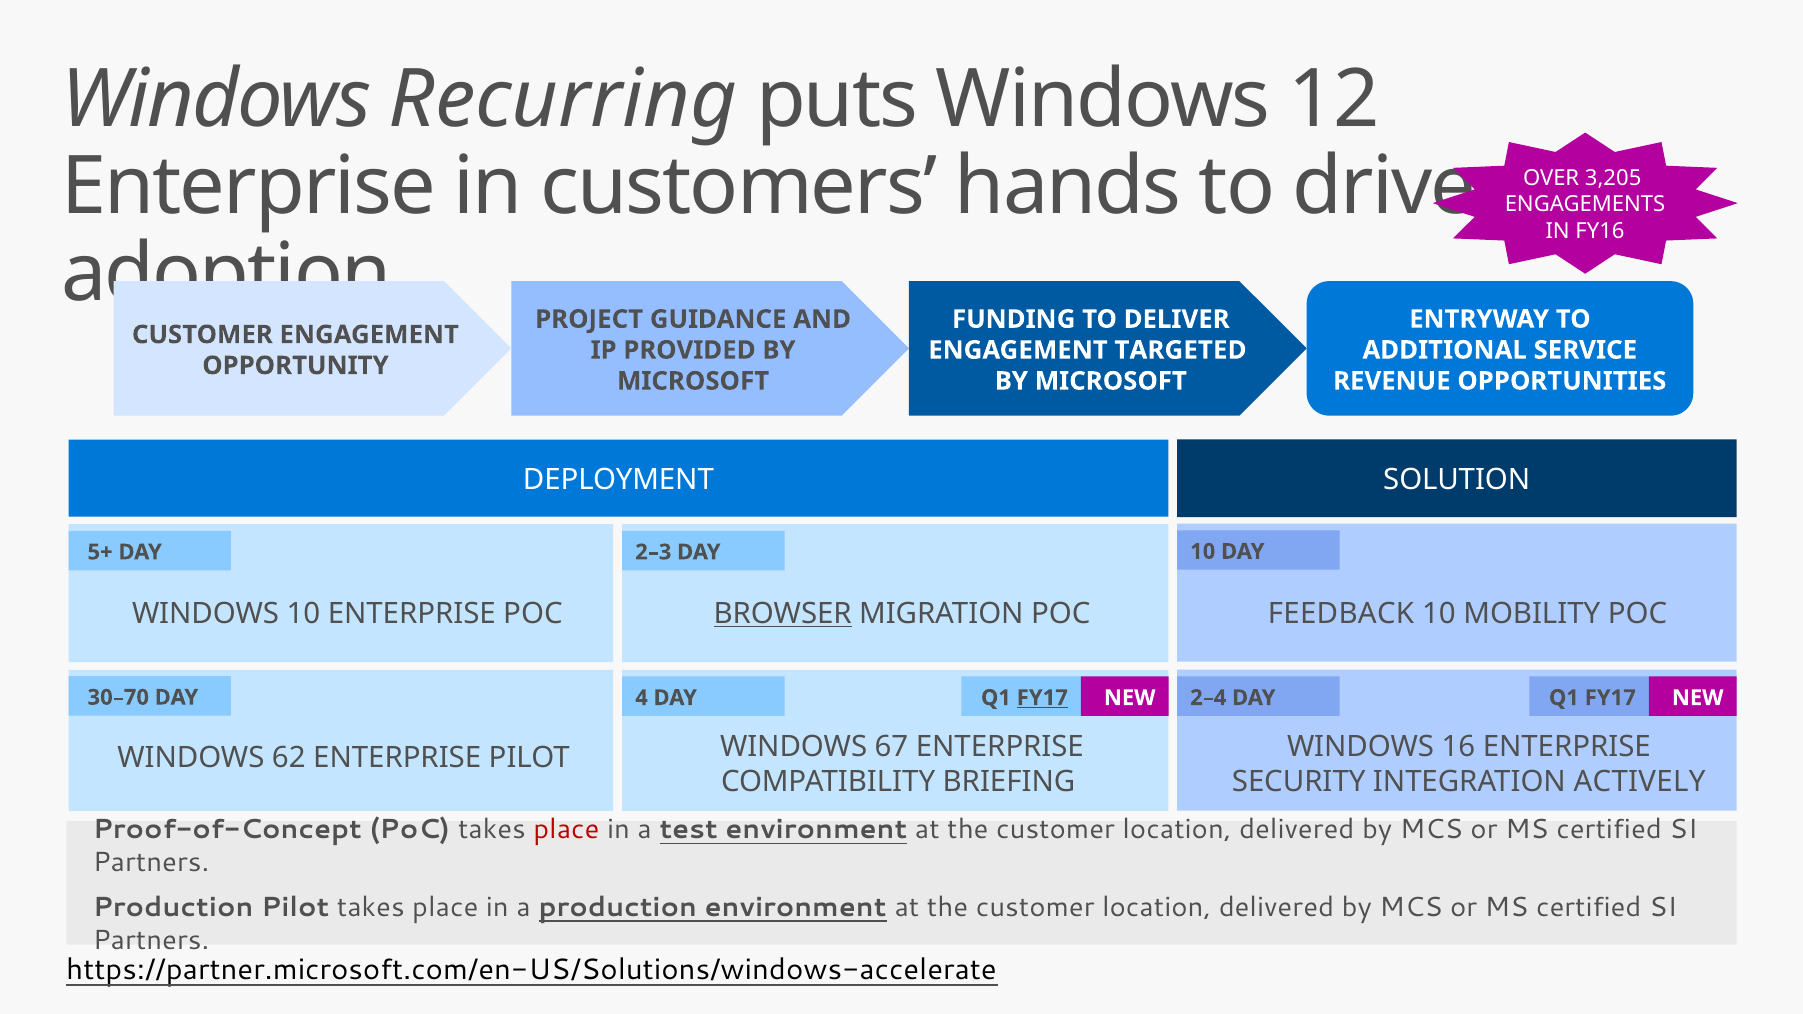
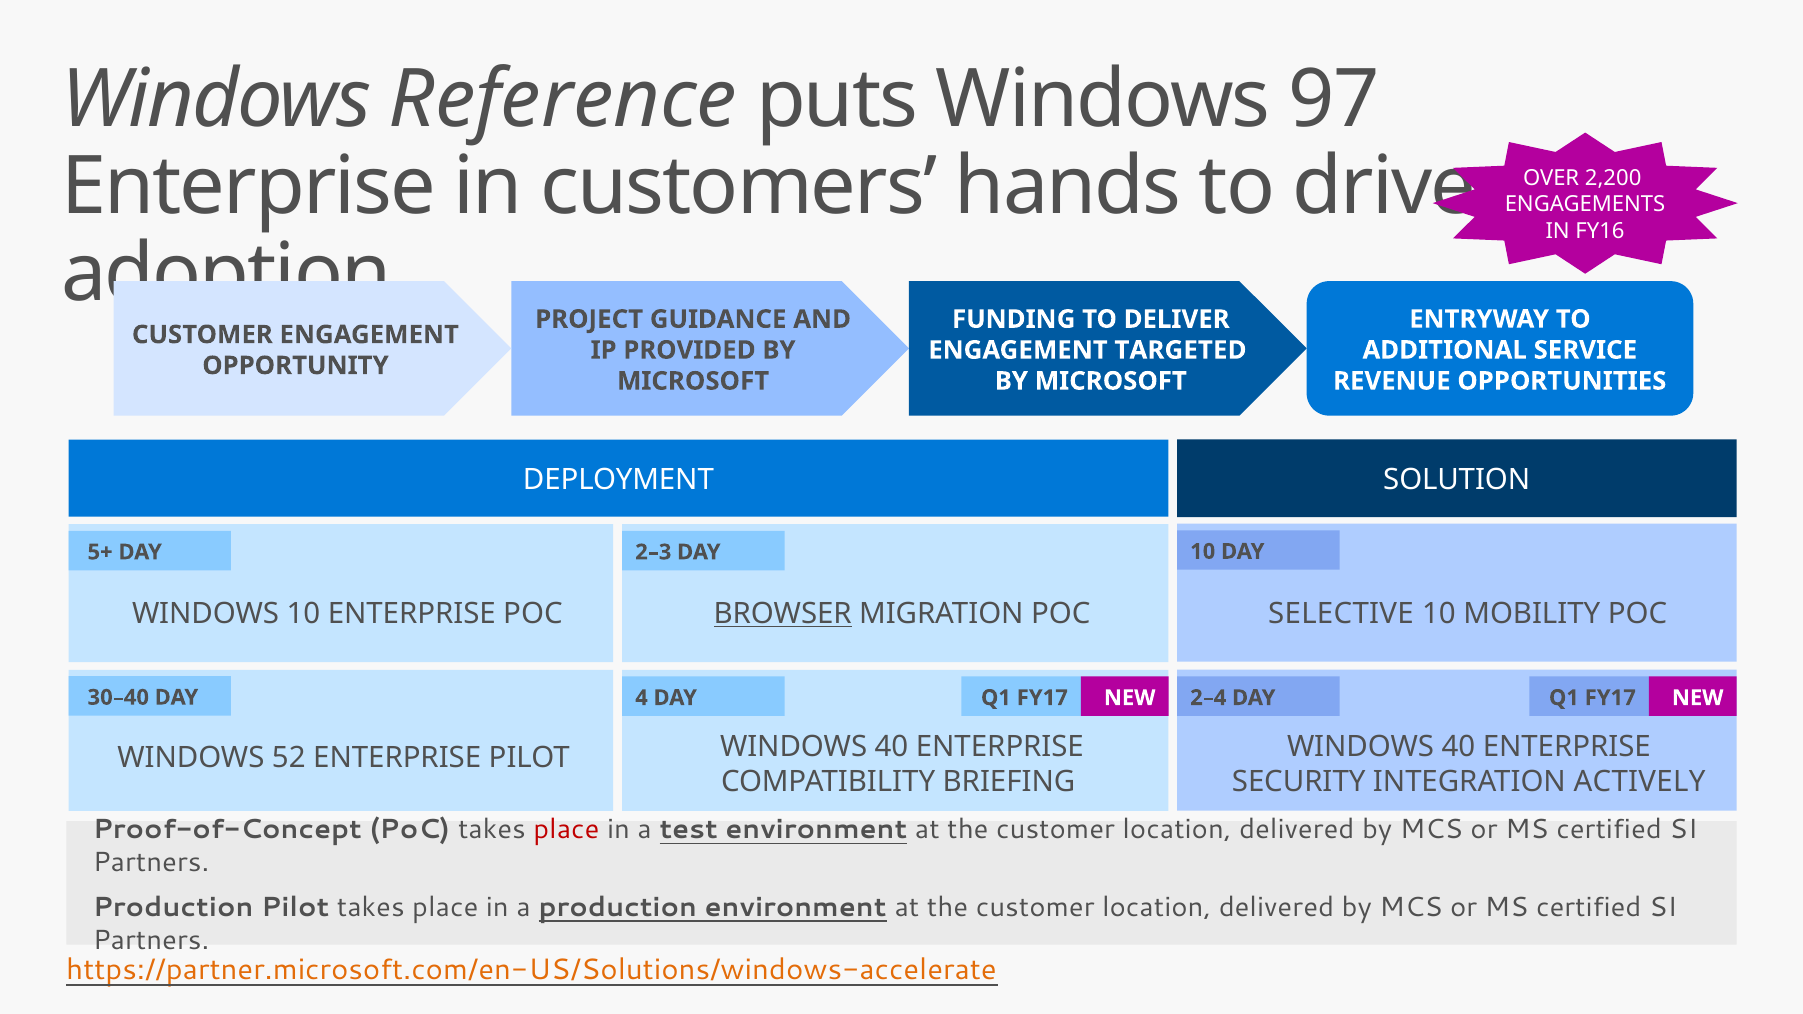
Recurring: Recurring -> Reference (563, 99)
12: 12 -> 97 (1334, 99)
3,205: 3,205 -> 2,200 (1613, 178)
FEEDBACK: FEEDBACK -> SELECTIVE (1341, 614)
30–70: 30–70 -> 30–40 (118, 697)
FY17 underline: present -> none (1042, 698)
16: 16 -> 40 (1458, 747)
62: 62 -> 52 (289, 758)
PILOT WINDOWS 67: 67 -> 40 (891, 747)
https://partner.microsoft.com/en-US/Solutions/windows-accelerate colour: black -> orange (532, 970)
